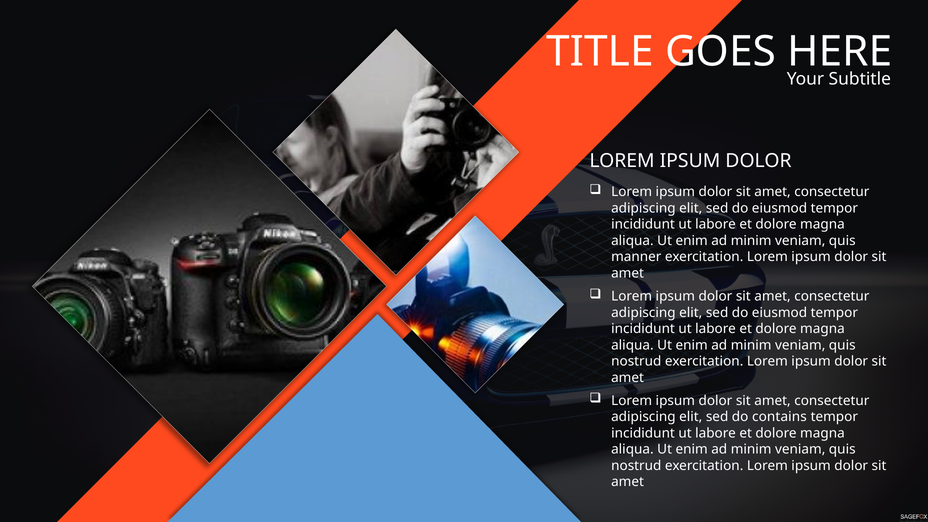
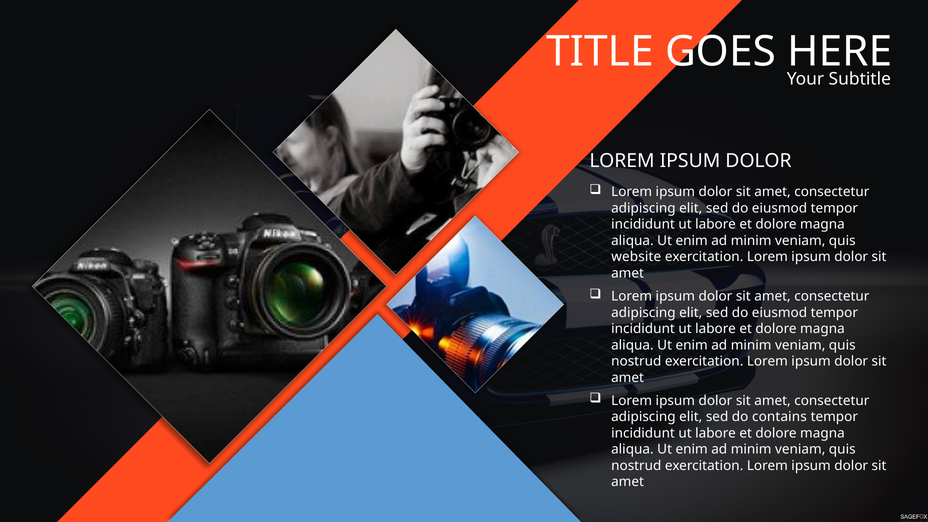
manner: manner -> website (636, 257)
